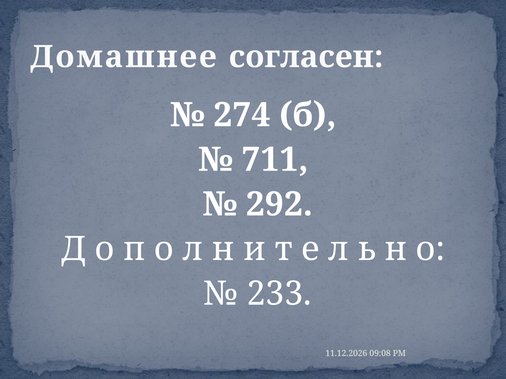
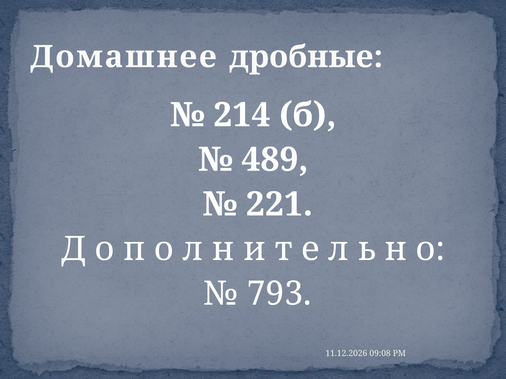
согласен: согласен -> дробные (306, 57)
274: 274 -> 214 (242, 115)
711: 711 -> 489 (275, 160)
292: 292 -> 221 (279, 205)
233: 233 -> 793 (279, 294)
